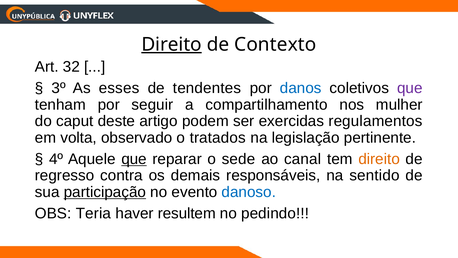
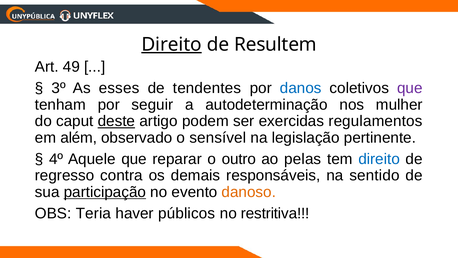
Contexto: Contexto -> Resultem (275, 44)
32: 32 -> 49 (71, 67)
compartilhamento: compartilhamento -> autodeterminação (267, 105)
deste underline: none -> present (116, 121)
volta: volta -> além (79, 138)
tratados: tratados -> sensível (218, 138)
que underline: present -> none (134, 159)
sede: sede -> outro (239, 159)
canal: canal -> pelas (303, 159)
direito colour: orange -> blue (379, 159)
danoso colour: blue -> orange (249, 192)
resultem: resultem -> públicos (187, 213)
pedindo: pedindo -> restritiva (275, 213)
